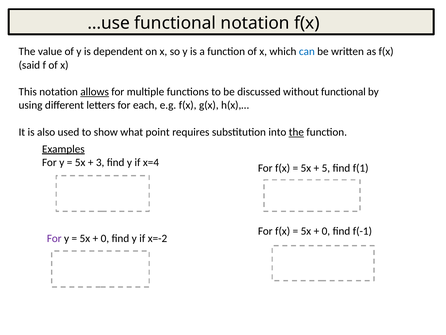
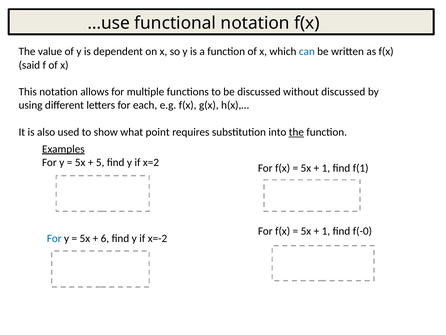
allows underline: present -> none (95, 92)
without functional: functional -> discussed (343, 92)
3: 3 -> 5 (100, 162)
x=4: x=4 -> x=2 (151, 162)
5: 5 -> 1 (326, 168)
0: 0 -> 1 (326, 231)
f(-1: f(-1 -> f(-0 (362, 231)
For colour: purple -> blue (54, 238)
0: 0 -> 6 (105, 238)
